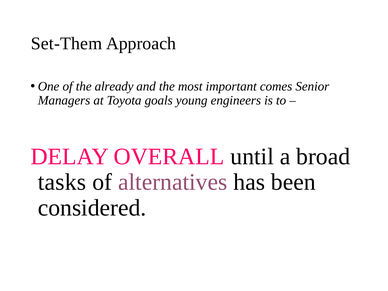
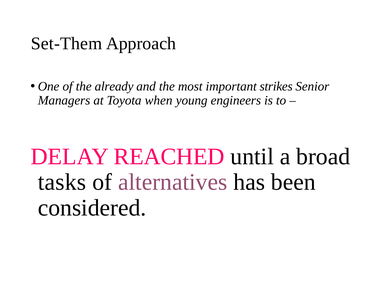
comes: comes -> strikes (276, 86)
goals: goals -> when (159, 100)
OVERALL: OVERALL -> REACHED (169, 157)
